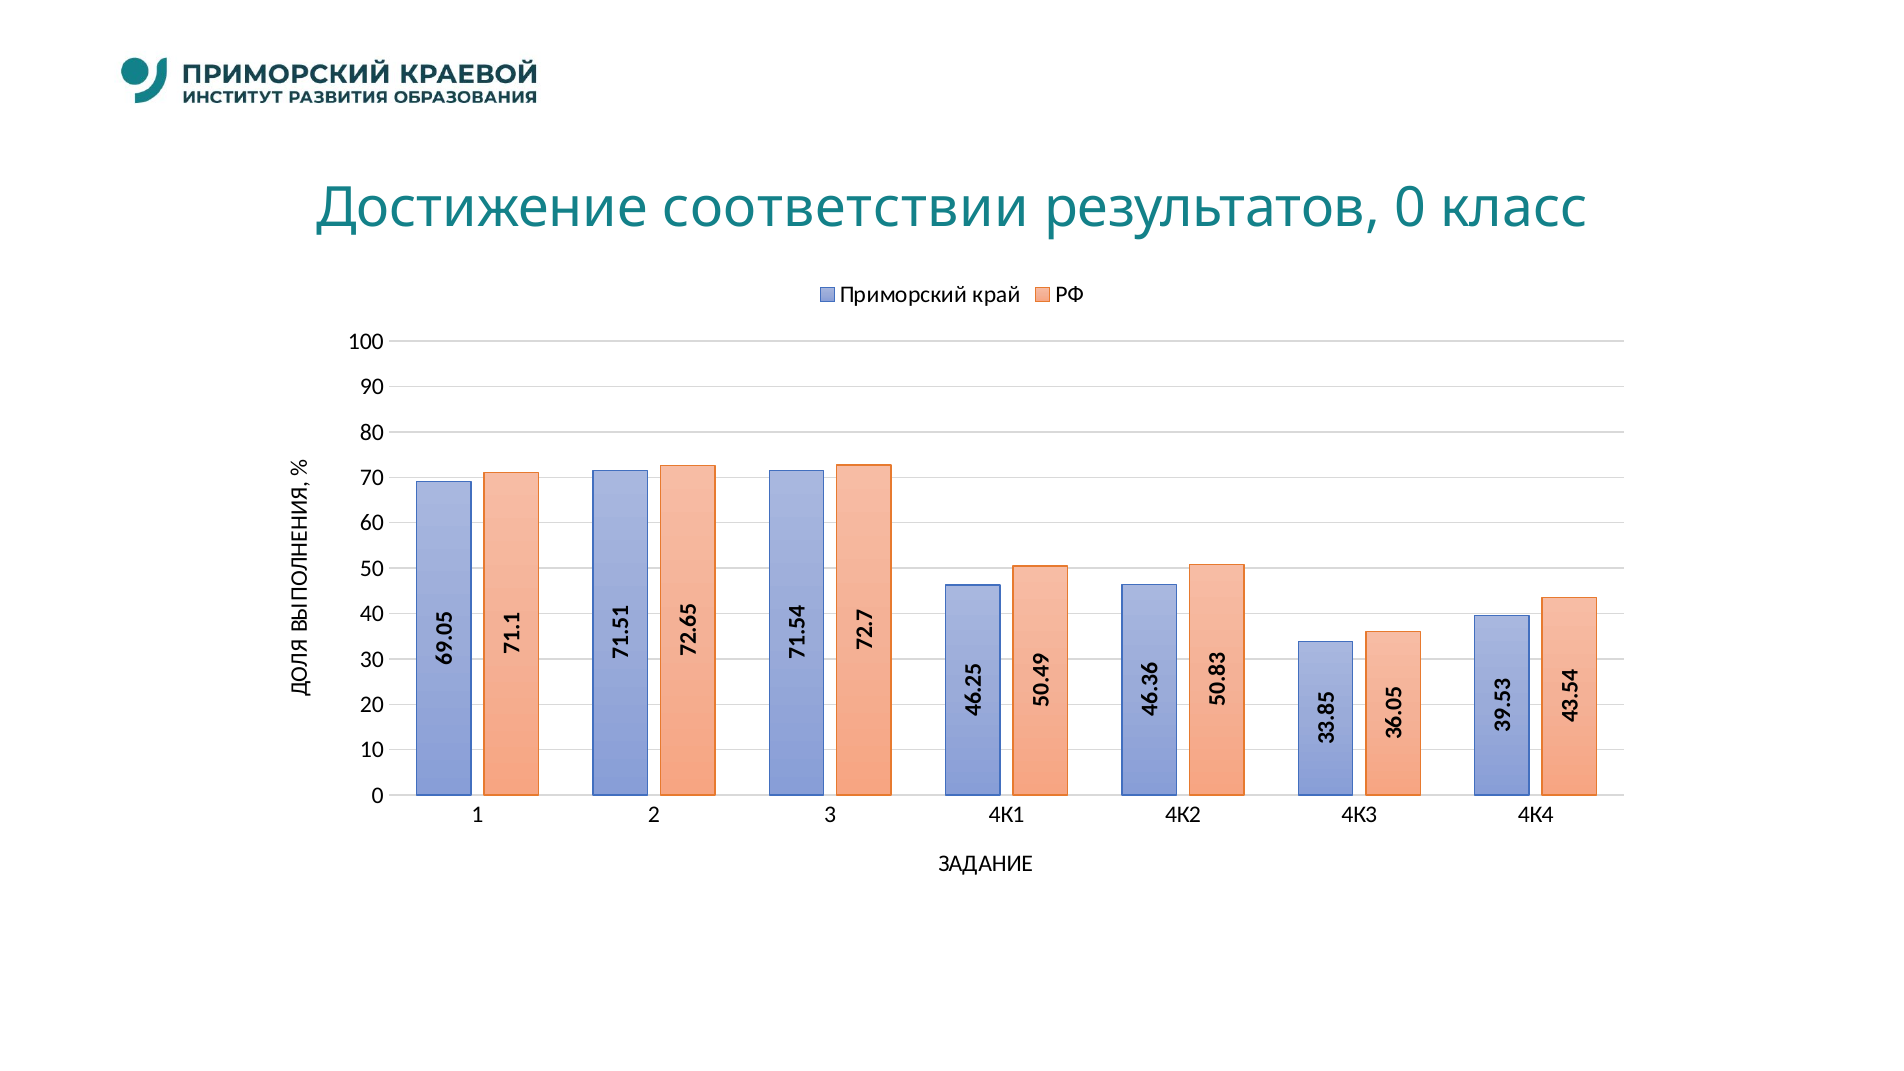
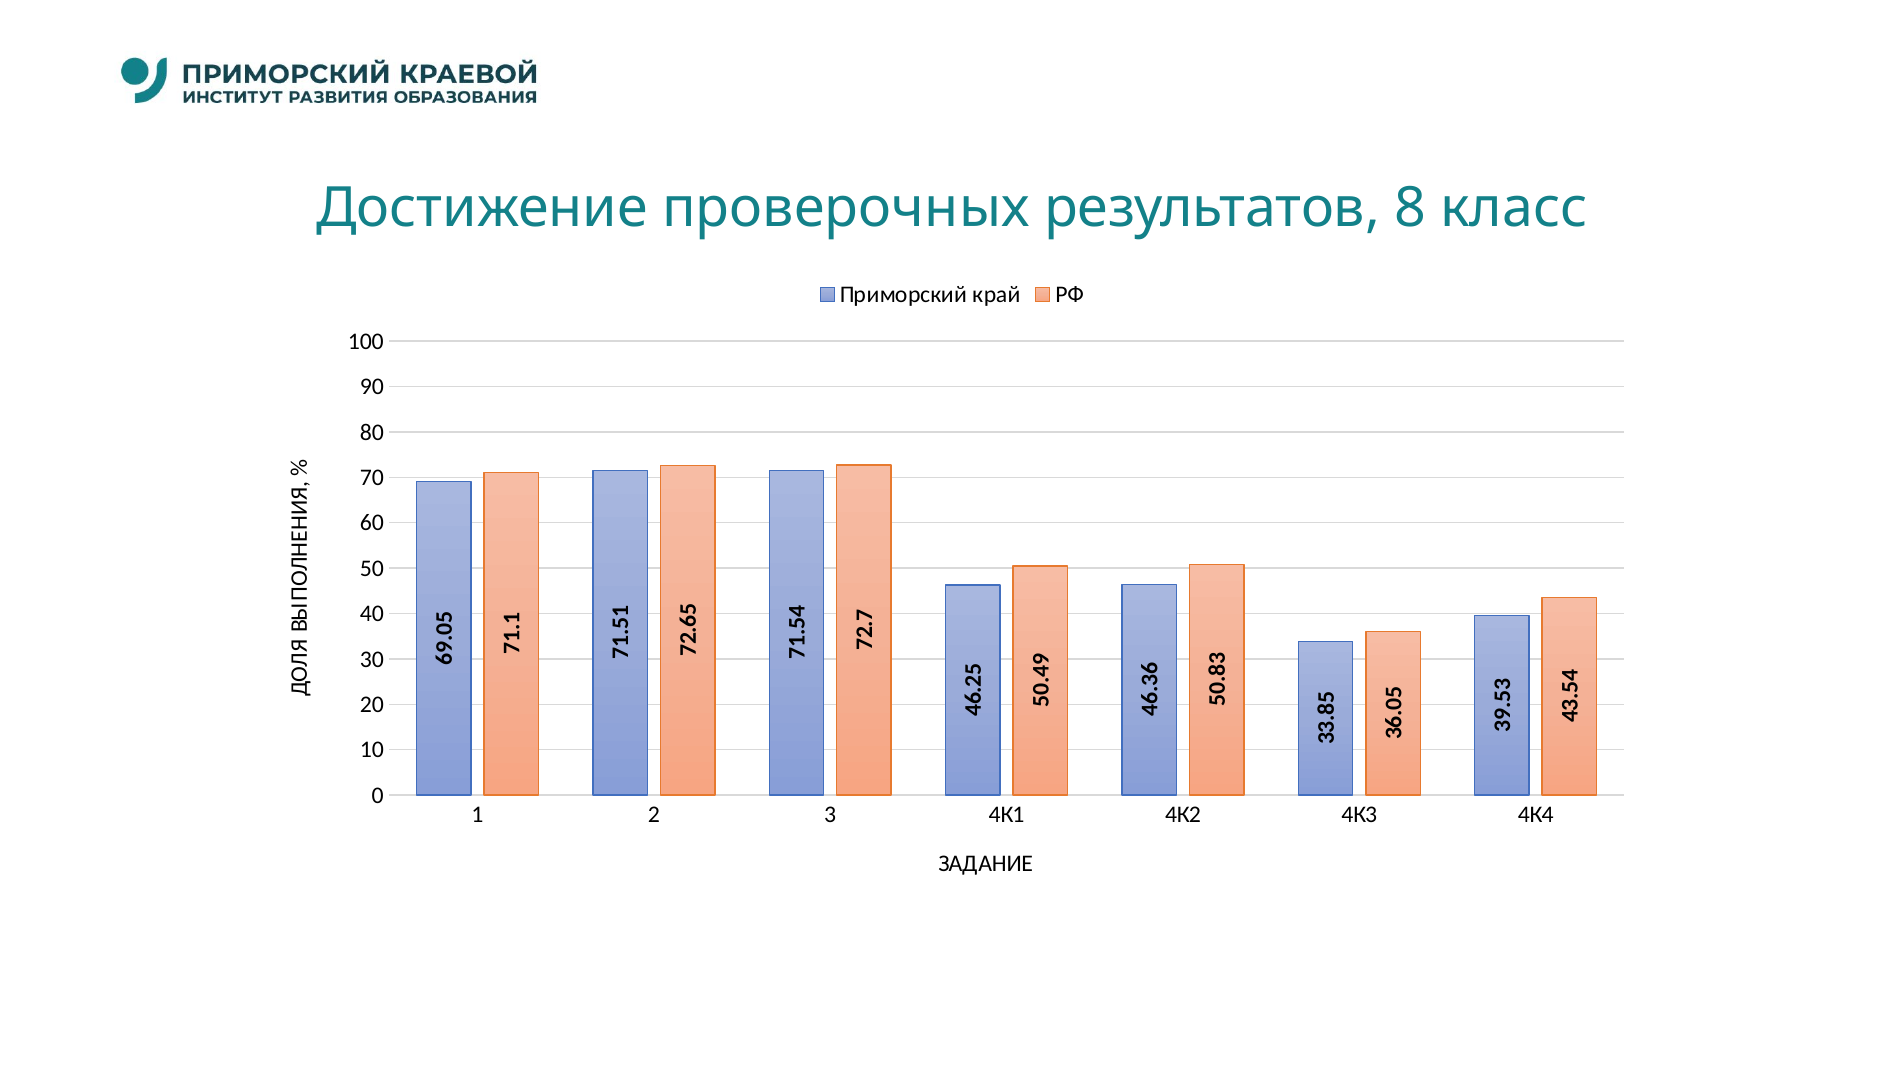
соответствии: соответствии -> проверочных (846, 208)
результатов 0: 0 -> 8 (1410, 208)
